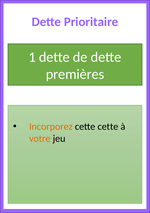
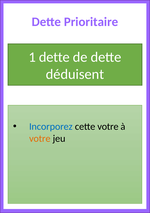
premières: premières -> déduisent (75, 74)
Incorporez colour: orange -> blue (51, 126)
cette cette: cette -> votre (108, 126)
